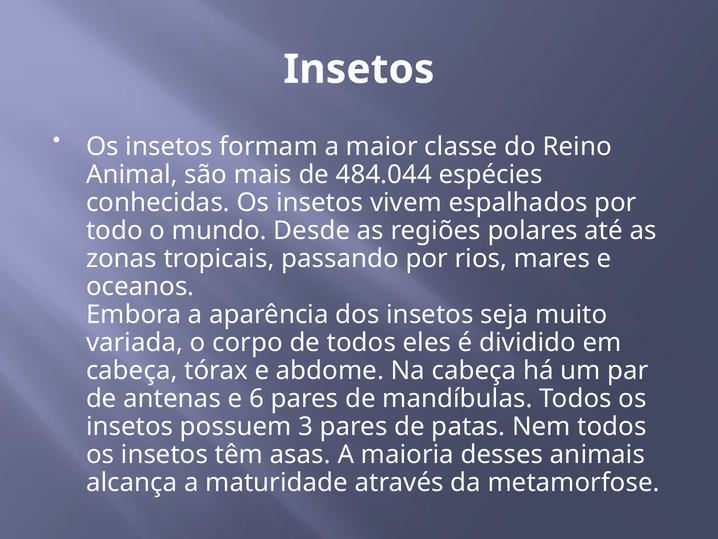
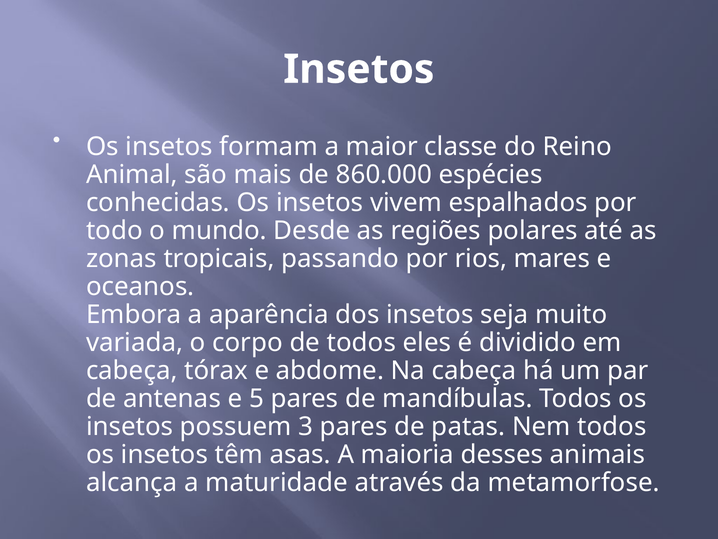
484.044: 484.044 -> 860.000 (384, 175)
6: 6 -> 5 (256, 398)
